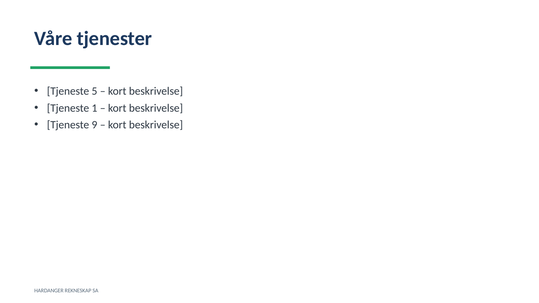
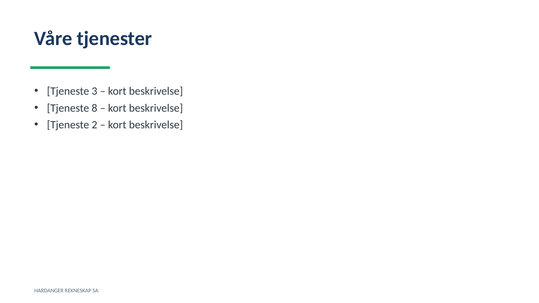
5: 5 -> 3 (94, 91)
1: 1 -> 8 (94, 108)
9: 9 -> 2 (94, 125)
